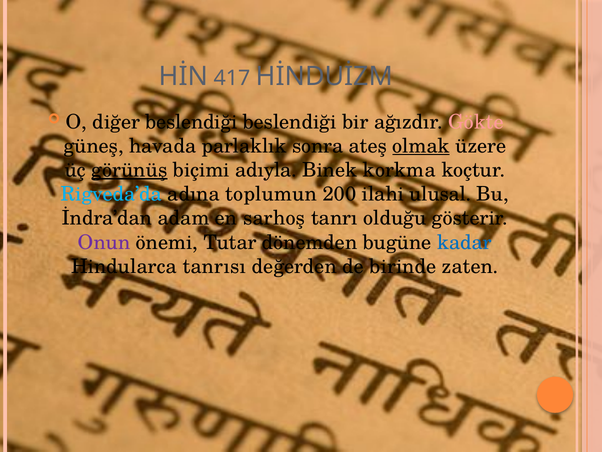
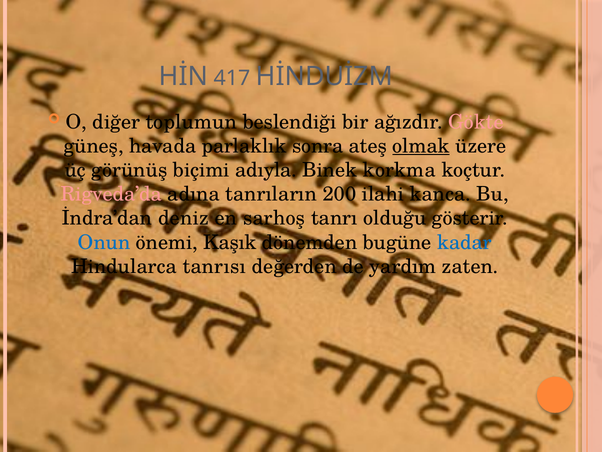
diğer beslendiği: beslendiği -> toplumun (191, 122)
görünüş underline: present -> none (129, 170)
Rigveda’da colour: light blue -> pink (111, 194)
toplumun: toplumun -> tanrıların (271, 194)
ulusal: ulusal -> kanca (440, 194)
adam: adam -> deniz (183, 218)
Onun colour: purple -> blue (104, 242)
Tutar: Tutar -> Kaşık (230, 242)
birinde: birinde -> yardım (403, 266)
